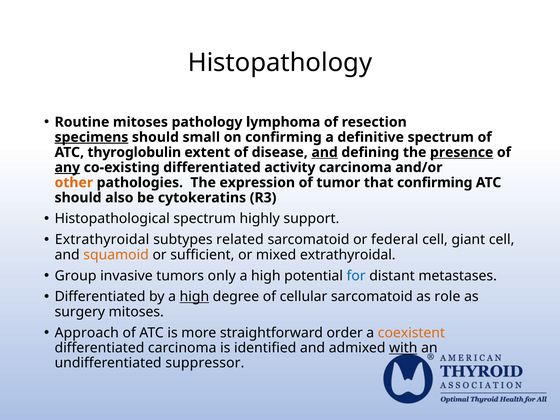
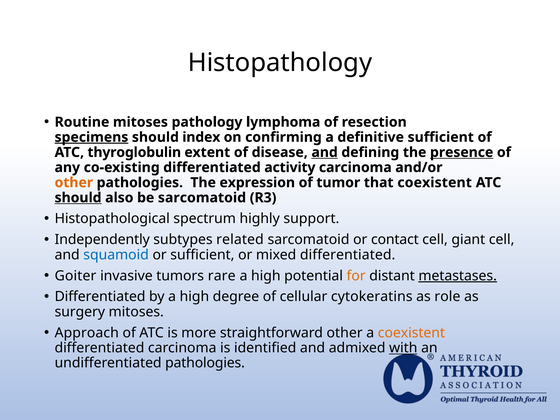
small: small -> index (201, 137)
definitive spectrum: spectrum -> sufficient (441, 137)
any underline: present -> none (67, 167)
that confirming: confirming -> coexistent (435, 183)
should underline: none -> present (78, 198)
be cytokeratins: cytokeratins -> sarcomatoid (202, 198)
Extrathyroidal: Extrathyroidal -> Independently (102, 240)
federal: federal -> contact (395, 240)
squamoid colour: orange -> blue (116, 255)
mixed extrathyroidal: extrathyroidal -> differentiated (348, 255)
Group: Group -> Goiter (75, 276)
only: only -> rare (222, 276)
for colour: blue -> orange (356, 276)
metastases underline: none -> present (458, 276)
high underline: present -> none (194, 297)
cellular sarcomatoid: sarcomatoid -> cytokeratins (372, 297)
straightforward order: order -> other (345, 333)
undifferentiated suppressor: suppressor -> pathologies (205, 363)
